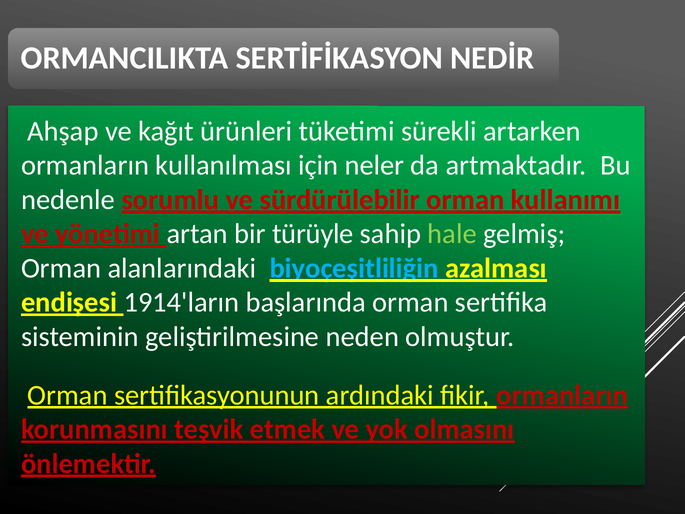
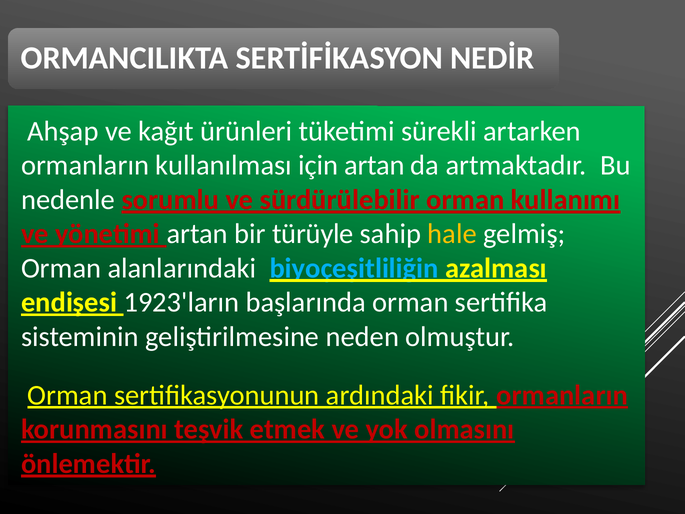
için neler: neler -> artan (375, 165)
hale colour: light green -> yellow (452, 234)
1914'ların: 1914'ların -> 1923'ların (181, 302)
